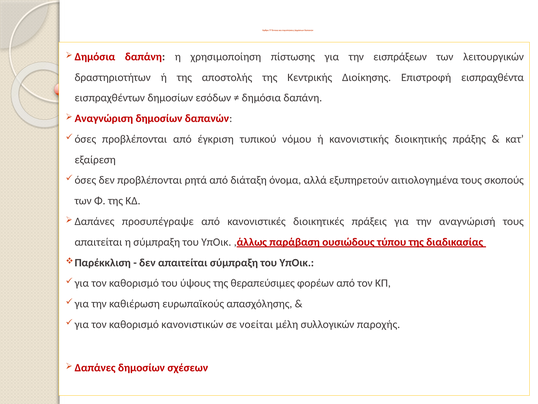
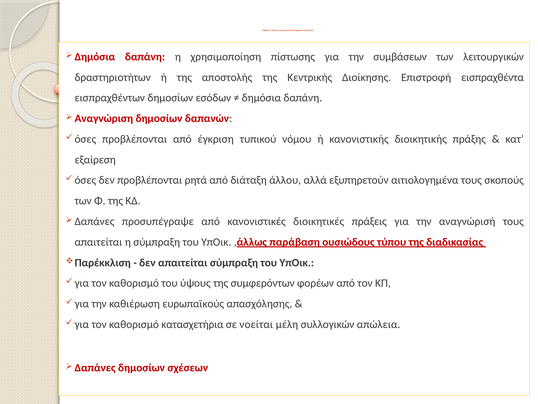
εισπράξεων: εισπράξεων -> συμβάσεων (400, 57)
όνομα: όνομα -> άλλου (285, 180)
θεραπεύσιμες: θεραπεύσιμες -> συμφερόντων (263, 283)
κανονιστικών: κανονιστικών -> κατασχετήρια (192, 324)
παροχής: παροχής -> απώλεια (379, 324)
